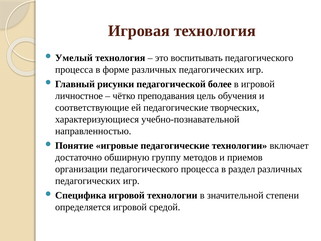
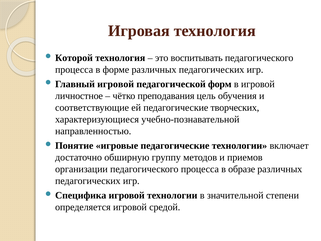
Умелый: Умелый -> Которой (74, 58)
Главный рисунки: рисунки -> игровой (116, 84)
более: более -> форм (220, 84)
раздел: раздел -> образе (242, 169)
